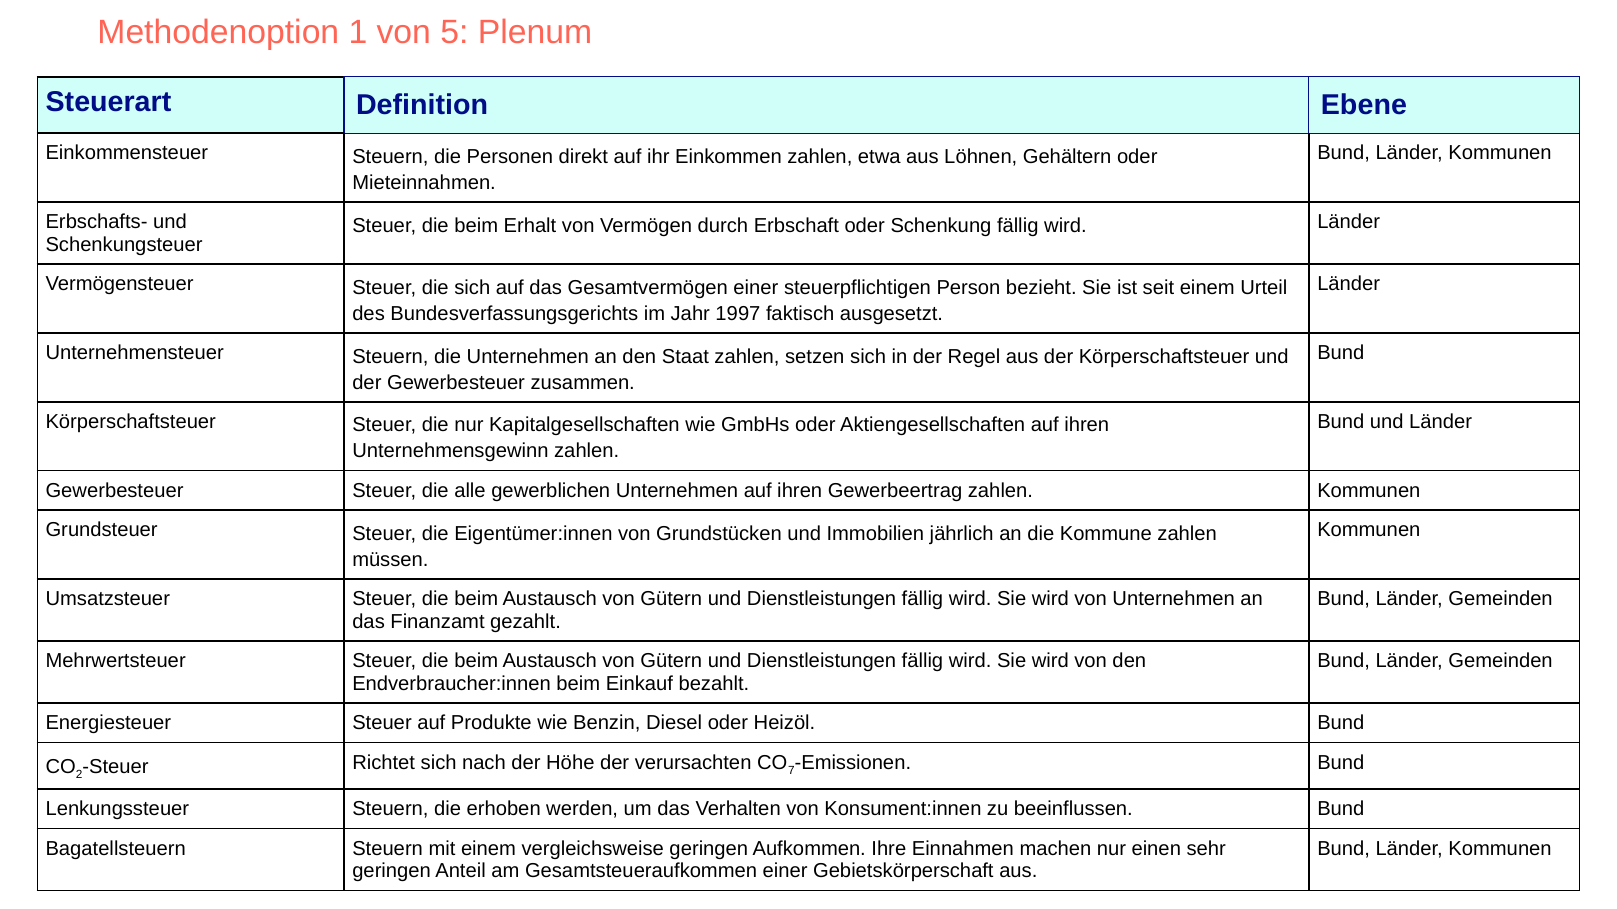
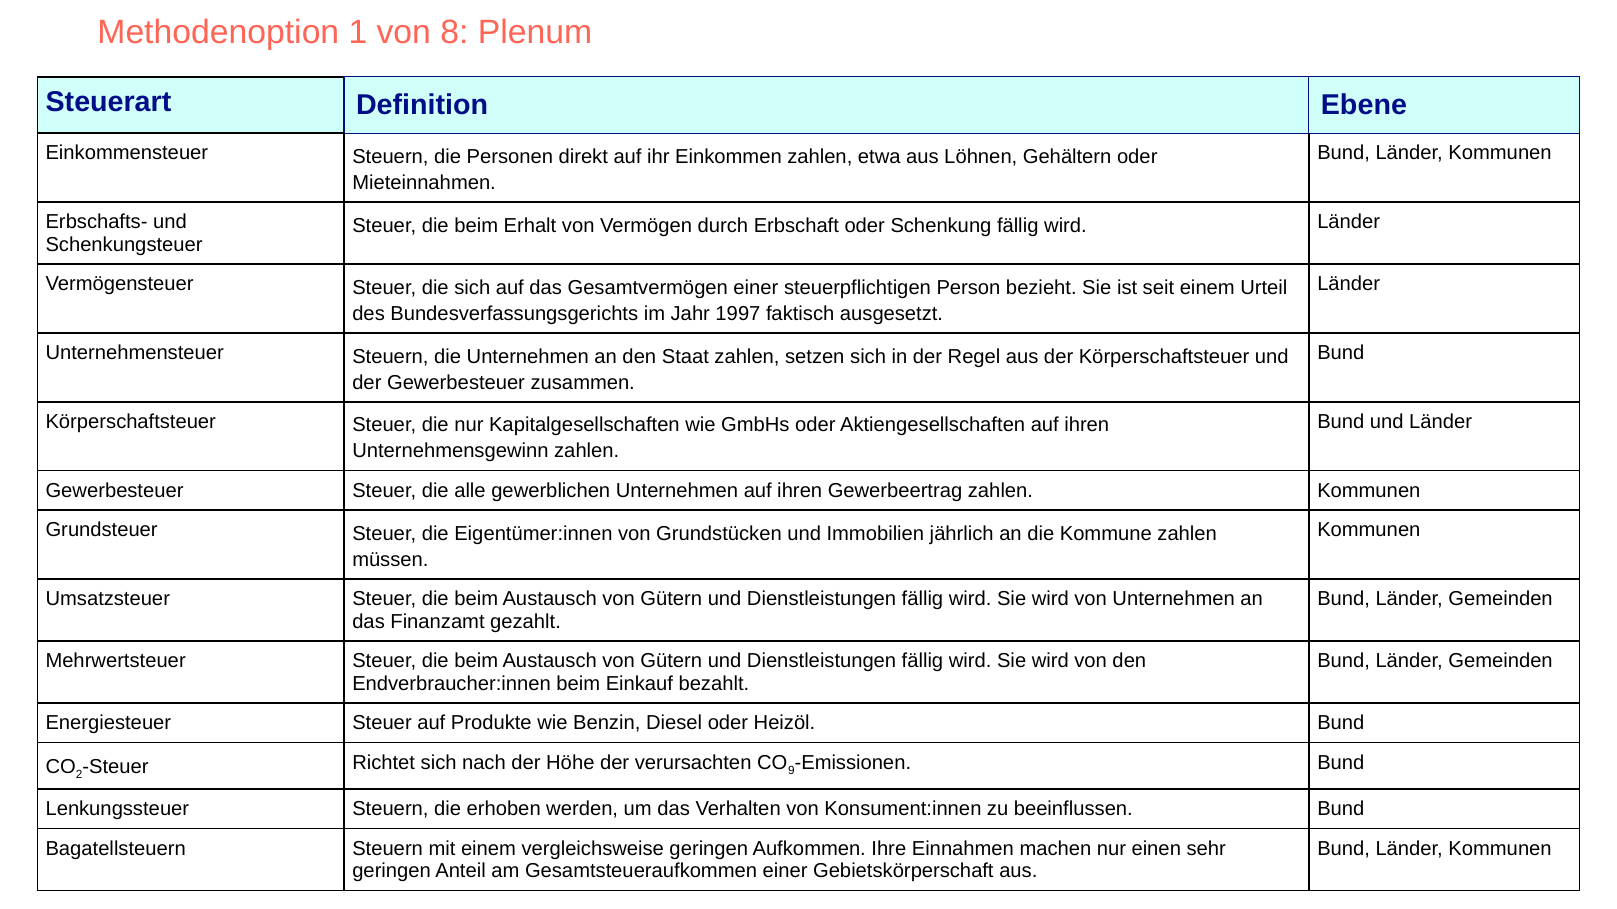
5: 5 -> 8 (454, 32)
7: 7 -> 9 (791, 771)
